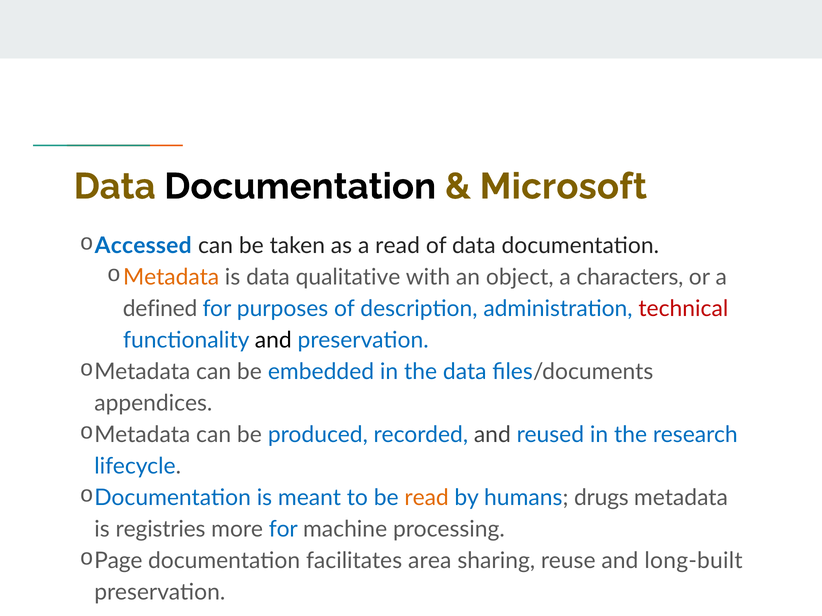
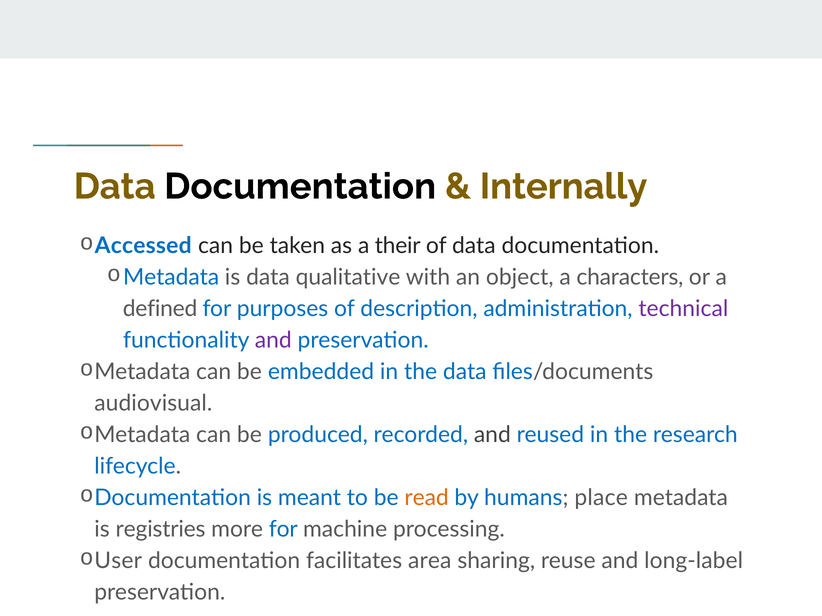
Microsoft: Microsoft -> Internally (564, 187)
a read: read -> their (398, 246)
Metadata colour: orange -> blue (171, 277)
technical colour: red -> purple (683, 309)
and colour: black -> purple (273, 340)
appendices: appendices -> audiovisual (153, 403)
drugs: drugs -> place (601, 498)
Page: Page -> User (118, 561)
long-built: long-built -> long-label (694, 561)
